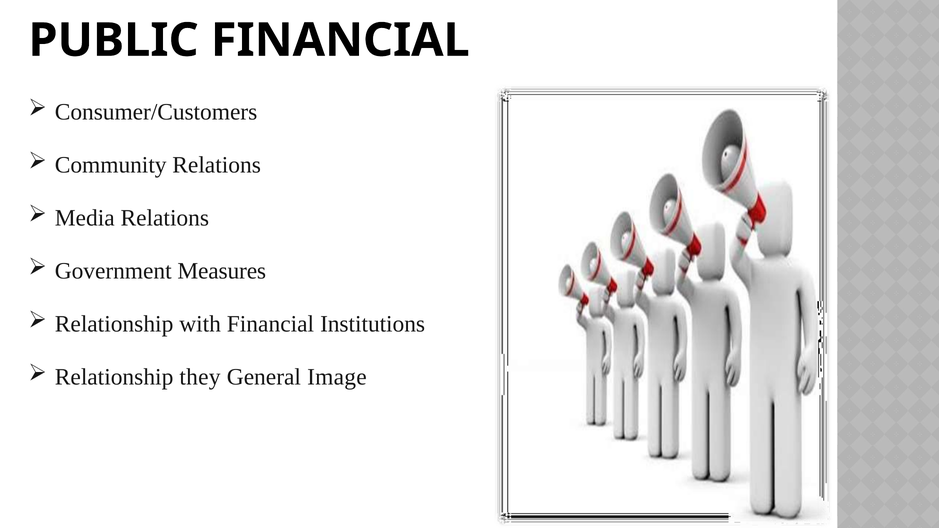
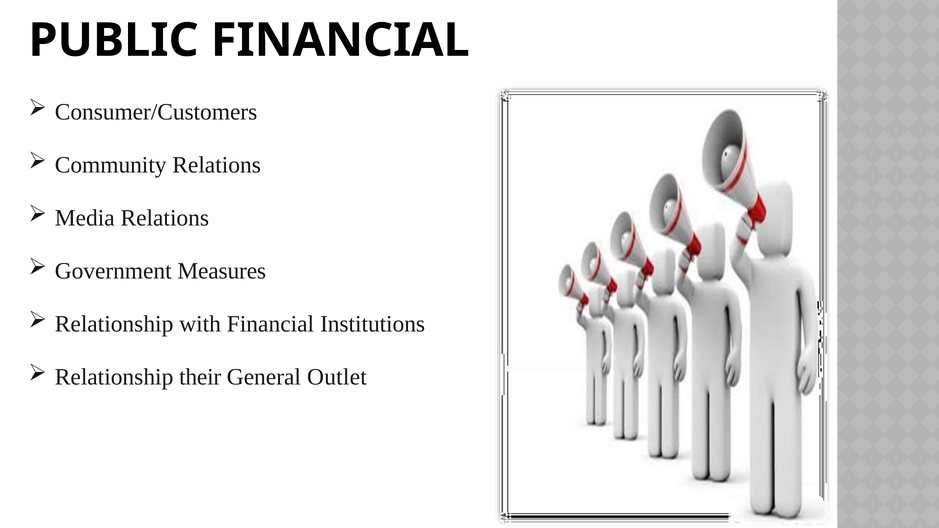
they: they -> their (200, 377)
Image: Image -> Outlet (337, 377)
